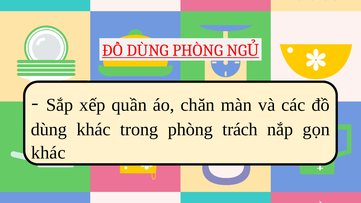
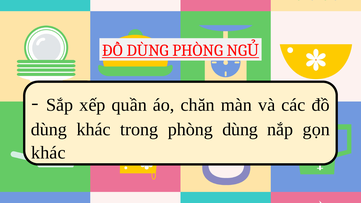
phòng trách: trách -> dùng (240, 129)
